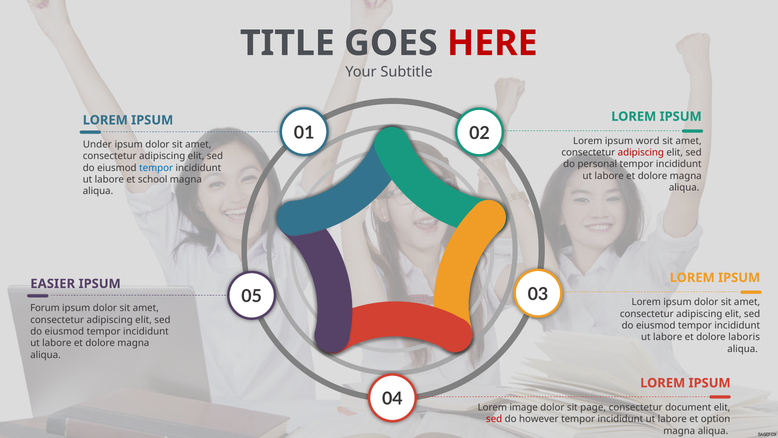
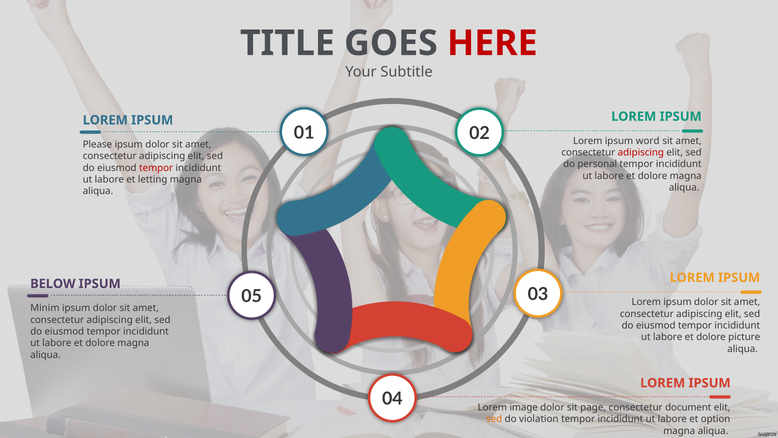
Under: Under -> Please (97, 144)
tempor colour: blue -> red (156, 168)
school: school -> letting (153, 179)
EASIER: EASIER -> BELOW (53, 283)
Forum: Forum -> Minim (45, 308)
laboris: laboris -> picture (744, 337)
sed colour: red -> orange (494, 419)
however: however -> violation (539, 419)
